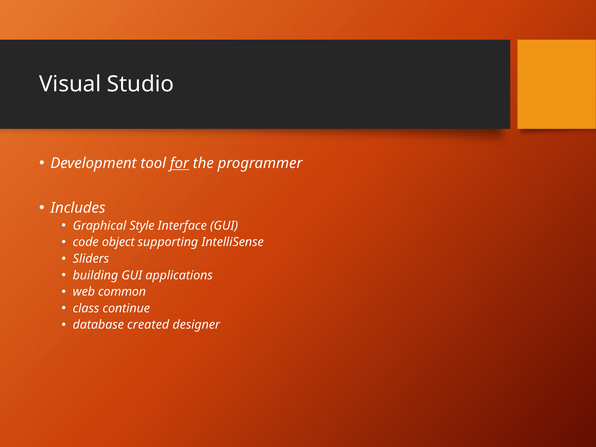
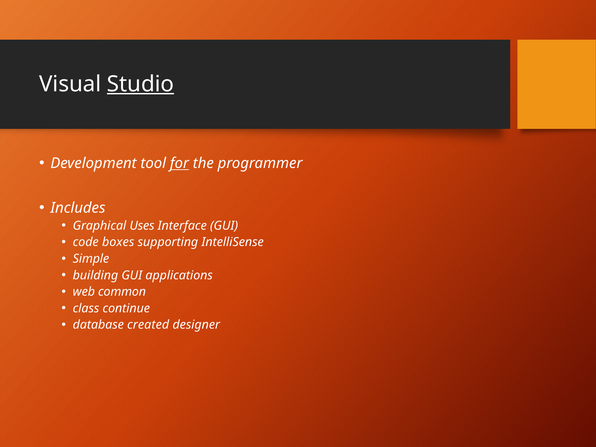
Studio underline: none -> present (141, 84)
Style: Style -> Uses (142, 226)
object: object -> boxes (118, 242)
Sliders: Sliders -> Simple (91, 259)
